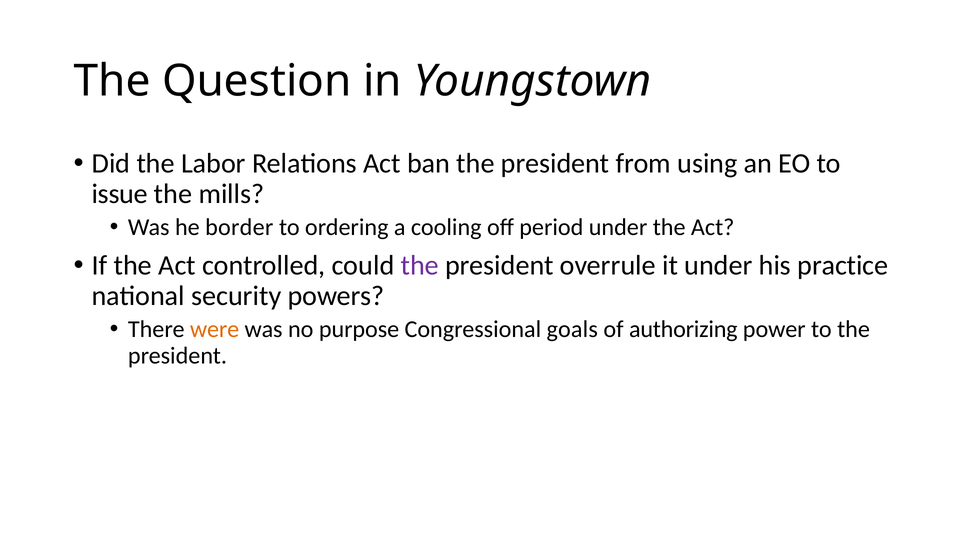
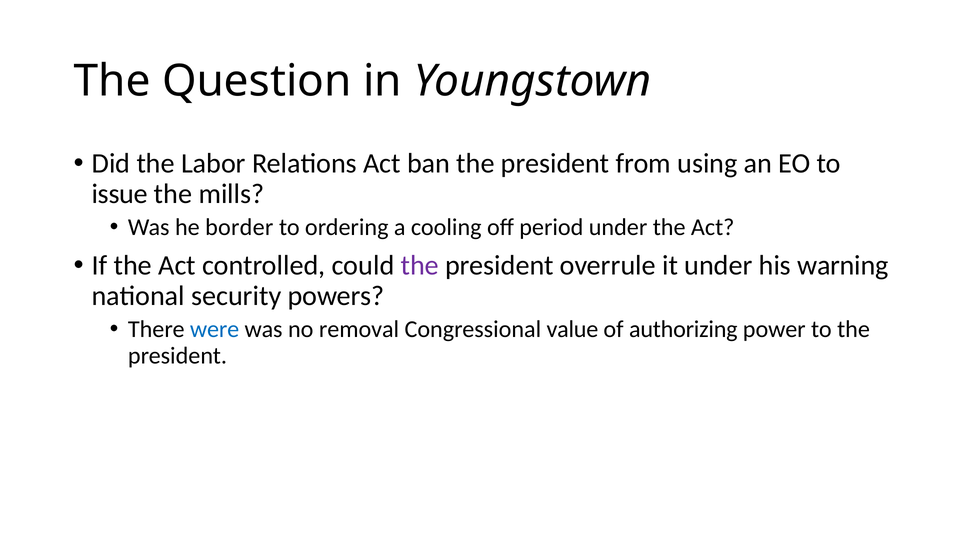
practice: practice -> warning (843, 265)
were colour: orange -> blue (215, 329)
purpose: purpose -> removal (359, 329)
goals: goals -> value (572, 329)
